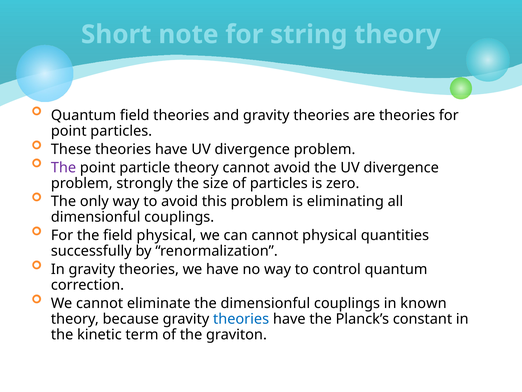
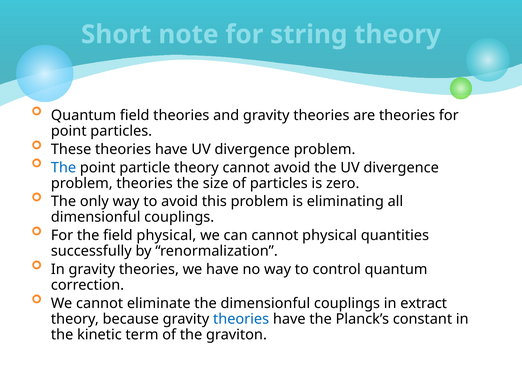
The colour: purple -> blue (64, 167)
problem strongly: strongly -> theories (145, 183)
known: known -> extract (424, 303)
